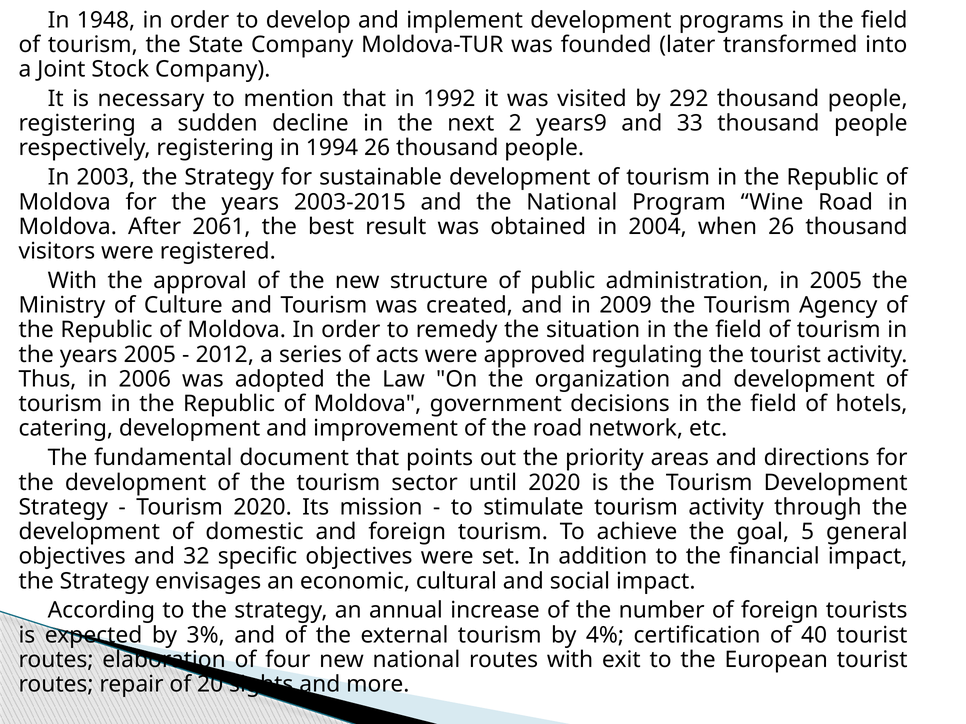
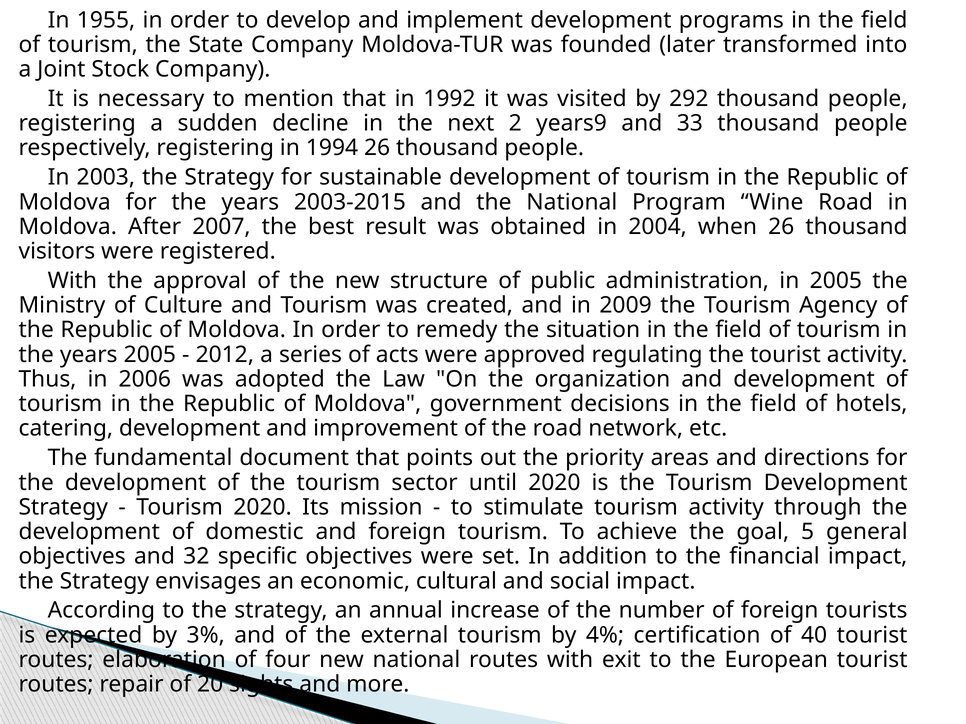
1948: 1948 -> 1955 (106, 20)
2061: 2061 -> 2007 (221, 227)
